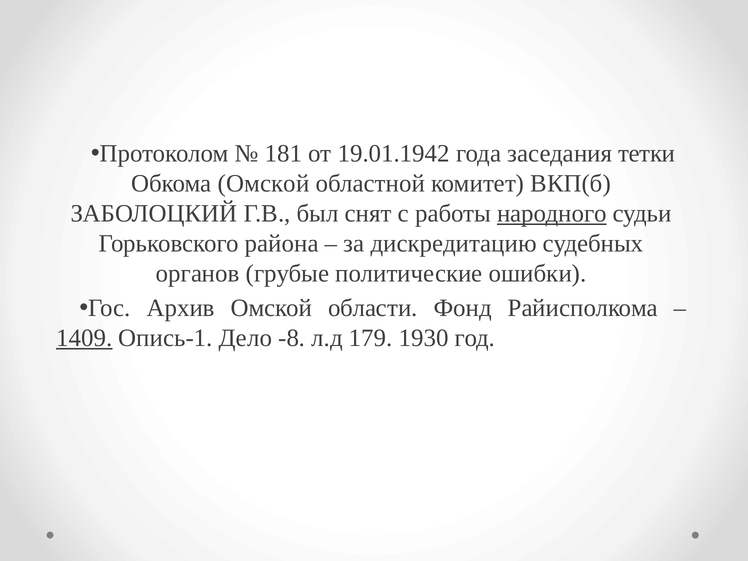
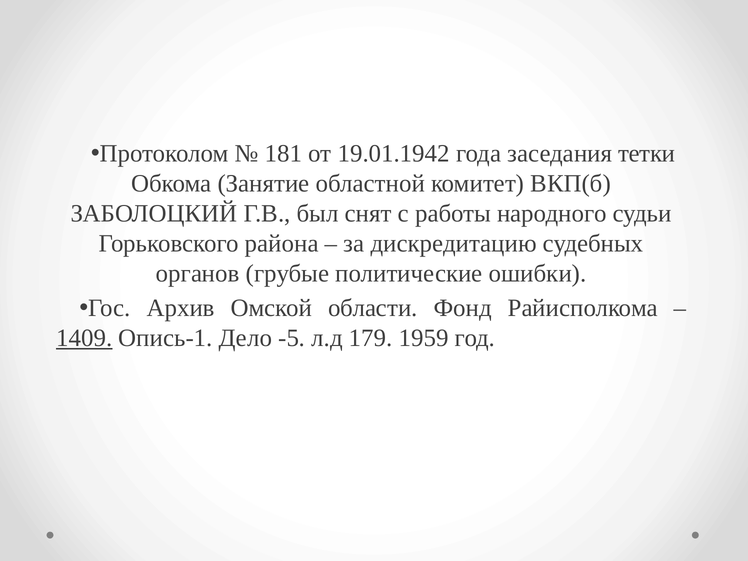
Обкома Омской: Омской -> Занятие (264, 184)
народного underline: present -> none (552, 214)
-8: -8 -> -5 (292, 338)
1930: 1930 -> 1959 (424, 338)
